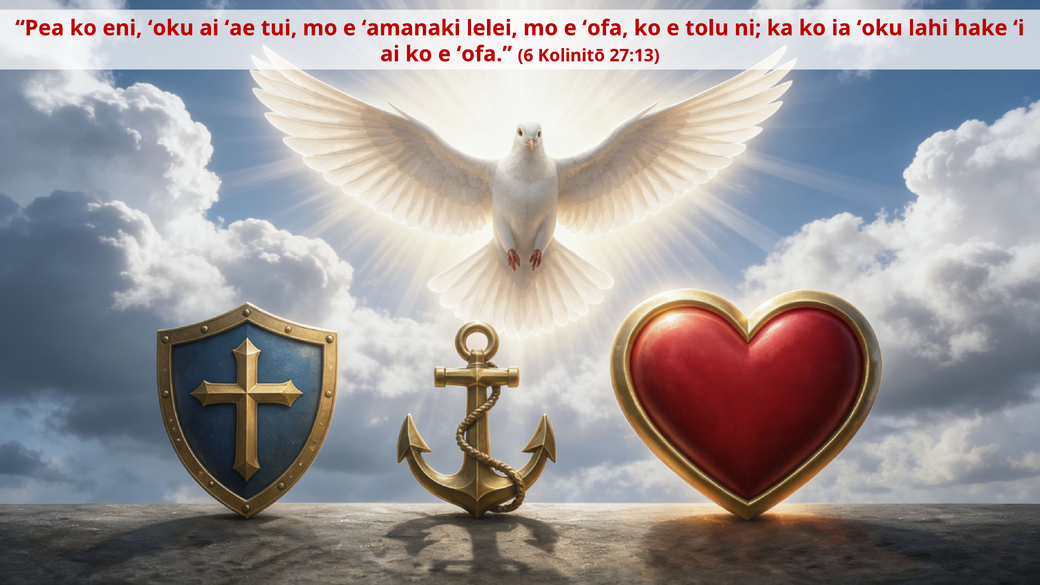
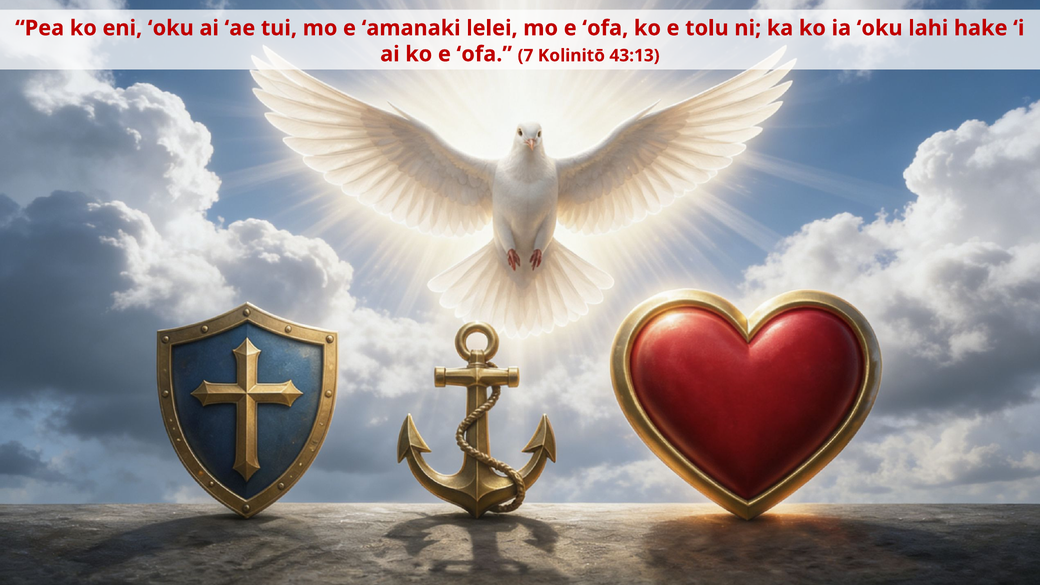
6: 6 -> 7 (525, 56)
27:13: 27:13 -> 43:13 (635, 56)
